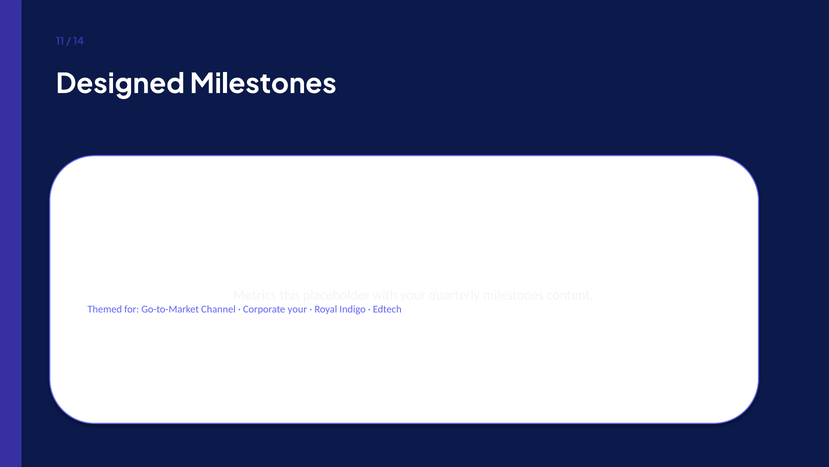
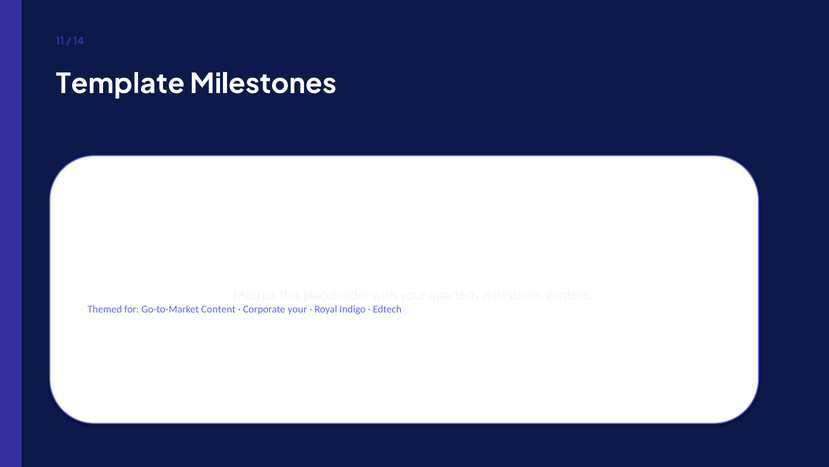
Designed: Designed -> Template (120, 84)
Go-to-Market Channel: Channel -> Content (218, 309)
